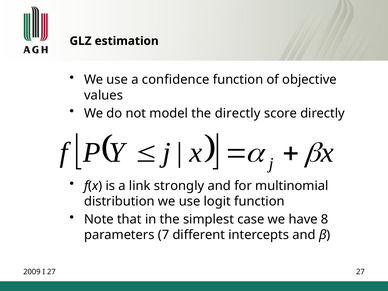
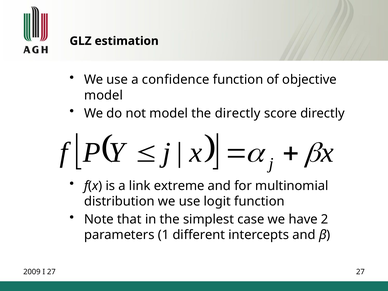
values: values -> model (104, 95)
strongly: strongly -> extreme (179, 186)
8: 8 -> 2 (325, 219)
7: 7 -> 1 (164, 235)
